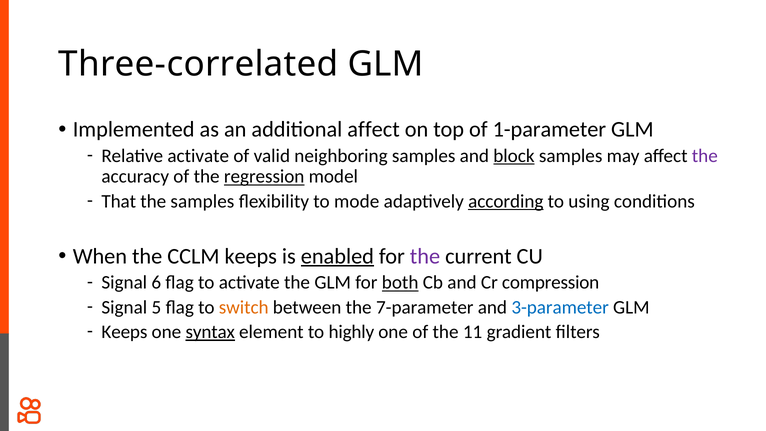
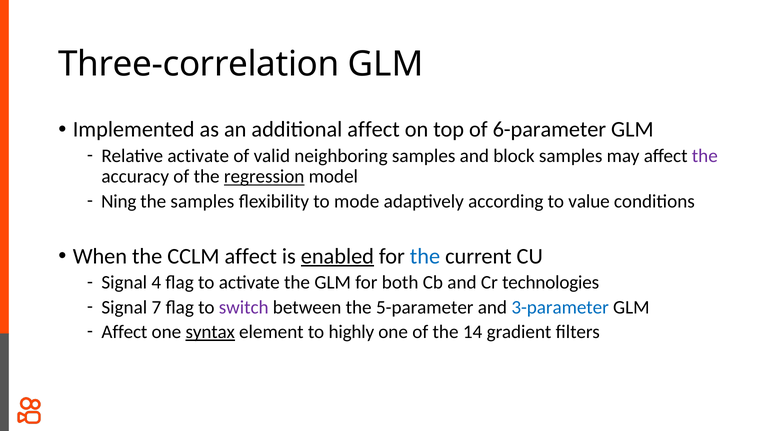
Three-correlated: Three-correlated -> Three-correlation (199, 64)
1-parameter: 1-parameter -> 6-parameter (549, 129)
block underline: present -> none (514, 156)
That: That -> Ning (119, 201)
according underline: present -> none (506, 201)
using: using -> value (589, 201)
CCLM keeps: keeps -> affect (251, 256)
the colour: purple -> blue (425, 256)
6: 6 -> 4 (156, 283)
both underline: present -> none (400, 283)
compression: compression -> technologies (551, 283)
5: 5 -> 7 (156, 307)
switch colour: orange -> purple (244, 307)
7-parameter: 7-parameter -> 5-parameter (425, 307)
Keeps: Keeps -> Affect (124, 332)
11: 11 -> 14 (473, 332)
